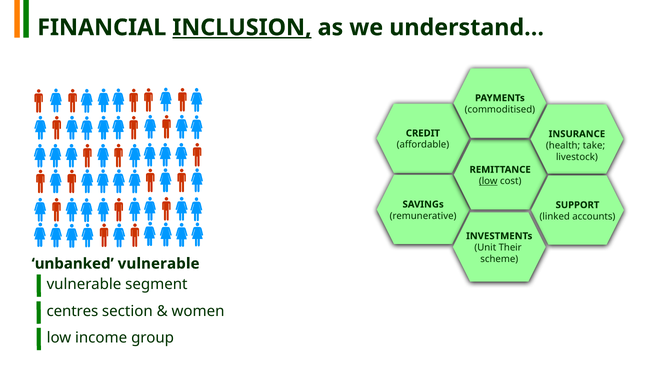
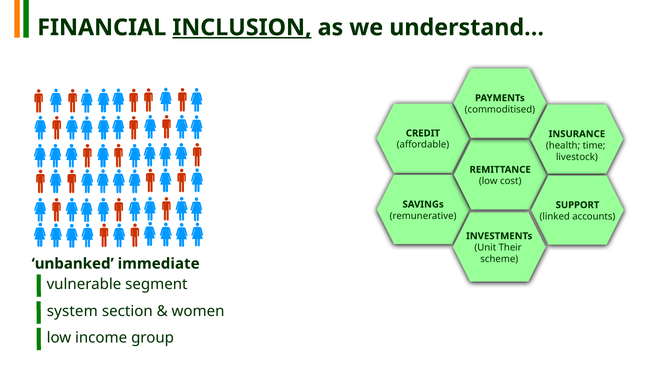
take: take -> time (594, 145)
low underline: present -> none (488, 181)
unbanked vulnerable: vulnerable -> immediate (159, 263)
centres: centres -> system (72, 311)
